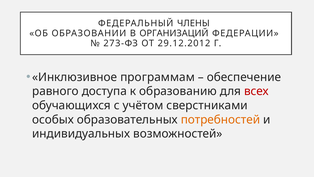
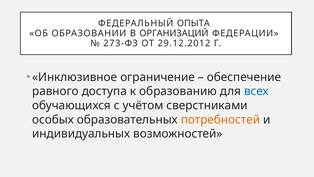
ЧЛЕНЫ: ЧЛЕНЫ -> ОПЫТА (193, 23)
программам: программам -> ограничение (158, 77)
всех colour: red -> blue (256, 91)
